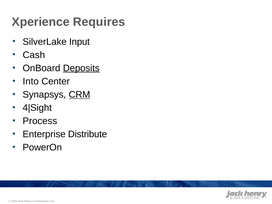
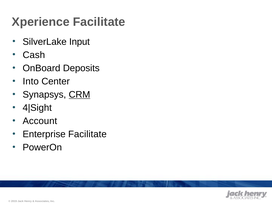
Xperience Requires: Requires -> Facilitate (99, 22)
Deposits underline: present -> none (81, 68)
Process: Process -> Account (40, 121)
Enterprise Distribute: Distribute -> Facilitate (87, 134)
